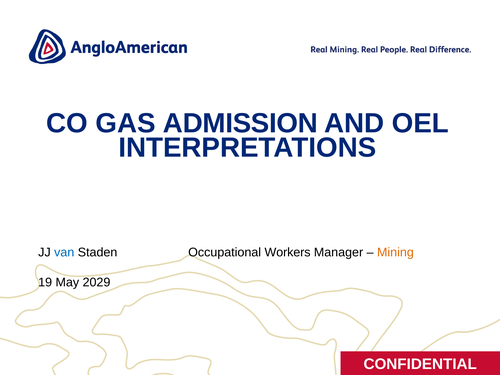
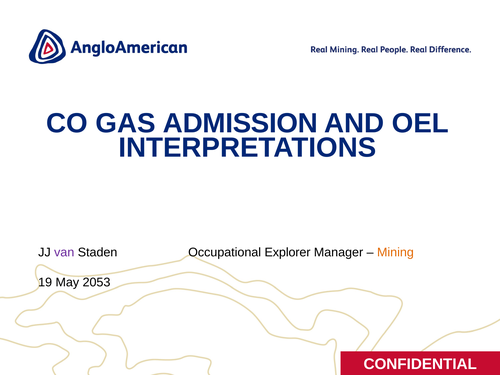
van colour: blue -> purple (64, 252)
Workers: Workers -> Explorer (288, 252)
2029: 2029 -> 2053 (96, 282)
